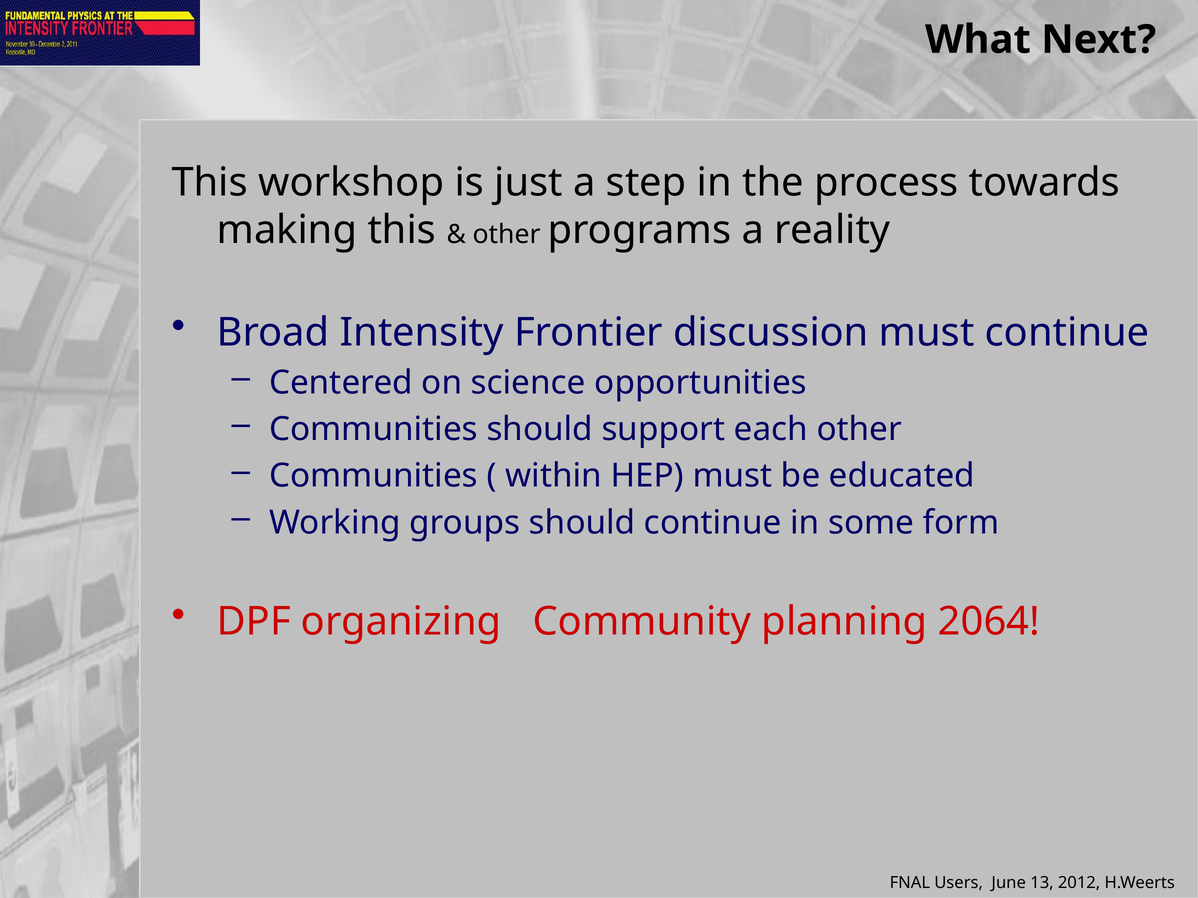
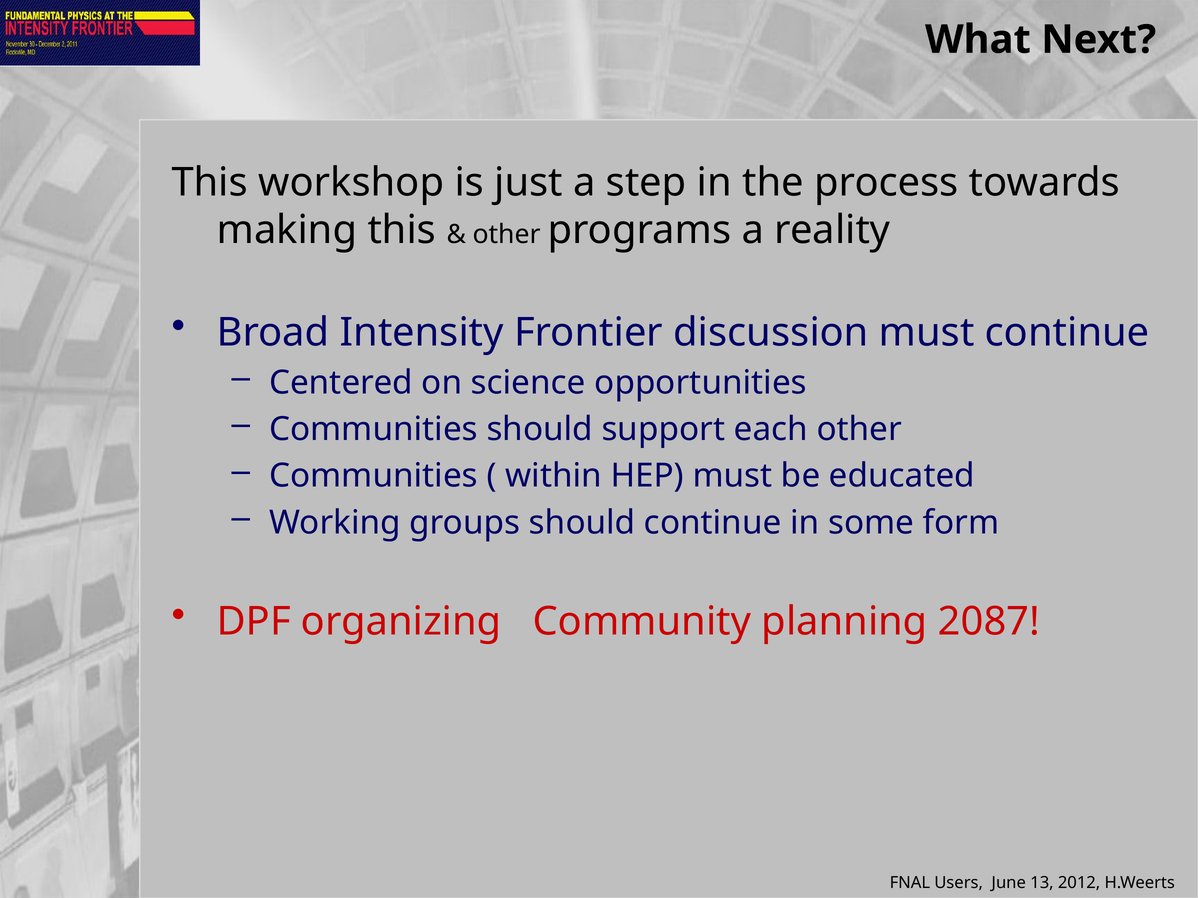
2064: 2064 -> 2087 (989, 622)
